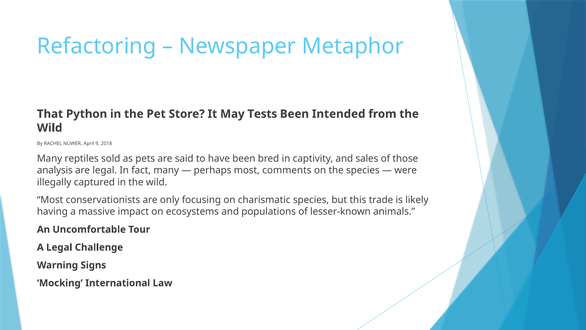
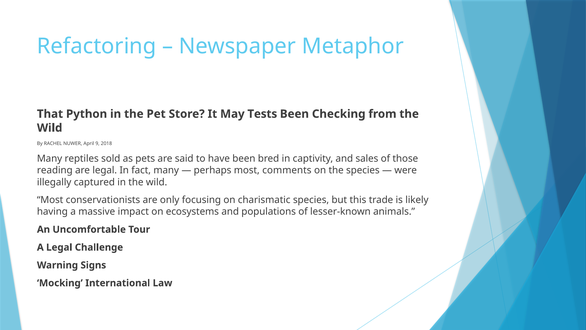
Intended: Intended -> Checking (339, 114)
analysis: analysis -> reading (55, 170)
